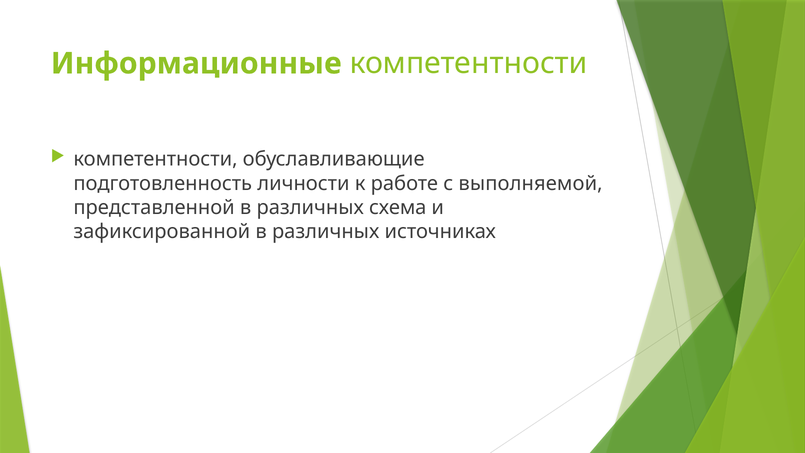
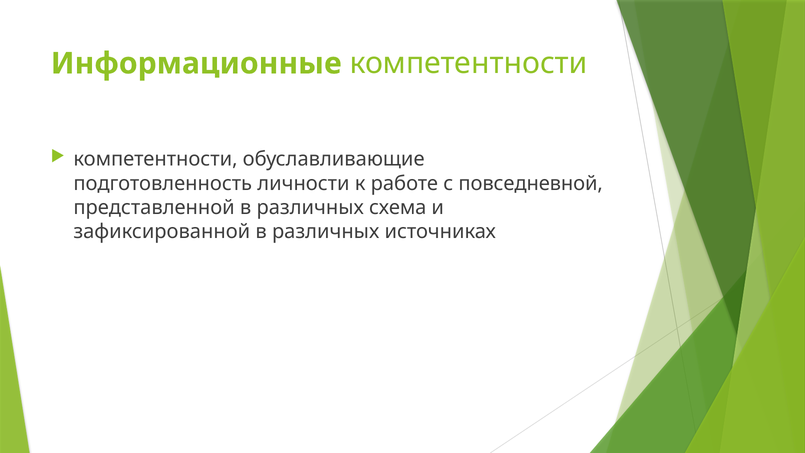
выполняемой: выполняемой -> повседневной (531, 183)
